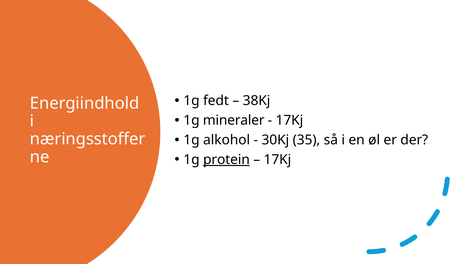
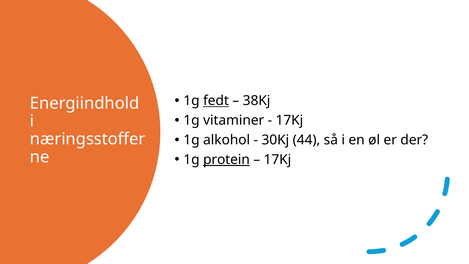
fedt underline: none -> present (216, 101)
mineraler: mineraler -> vitaminer (234, 120)
35: 35 -> 44 (306, 140)
